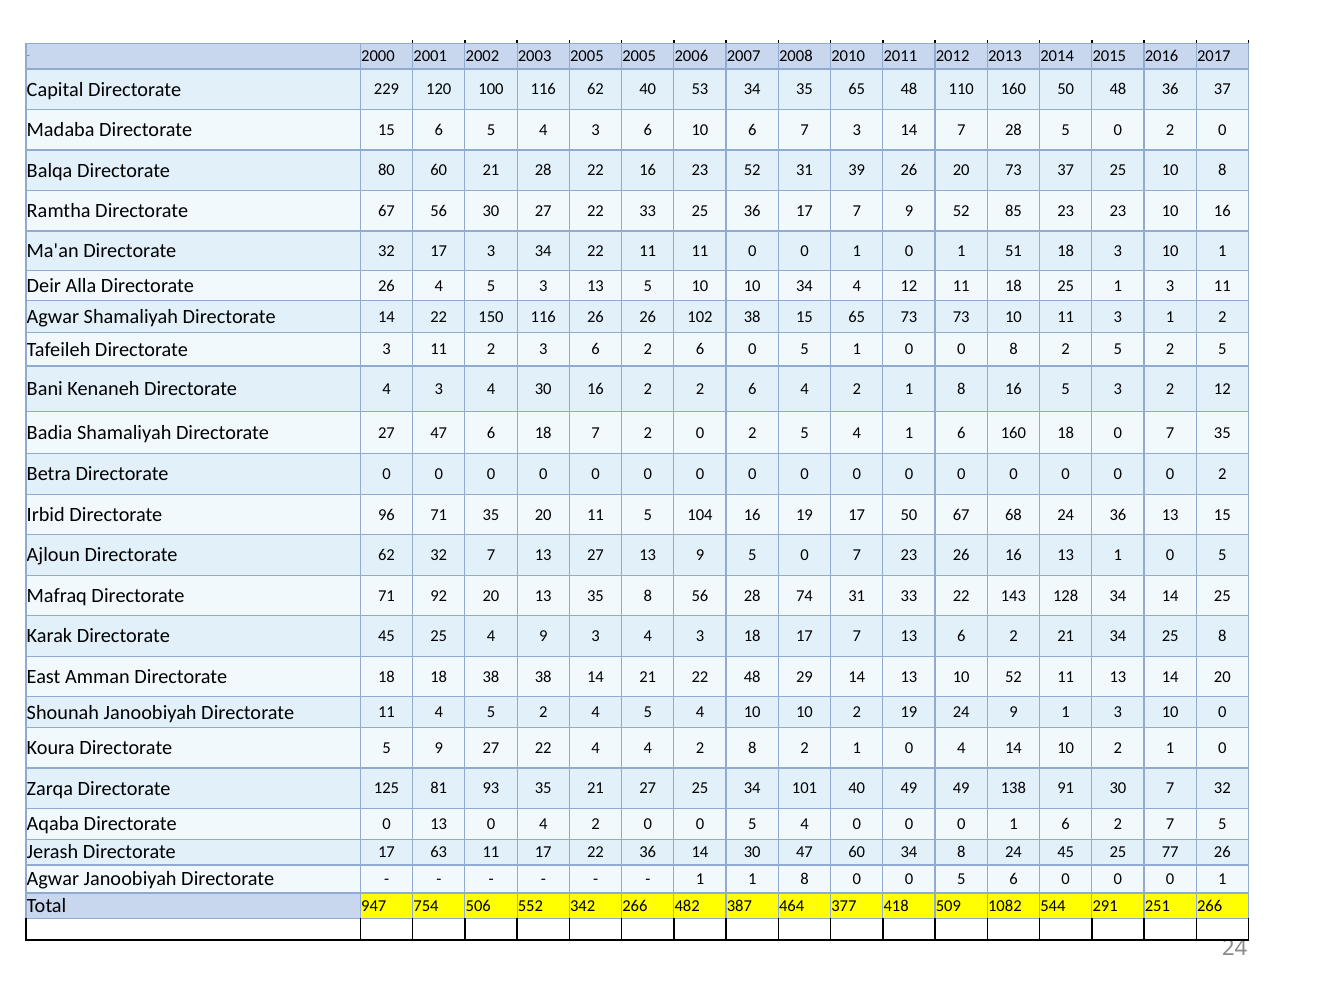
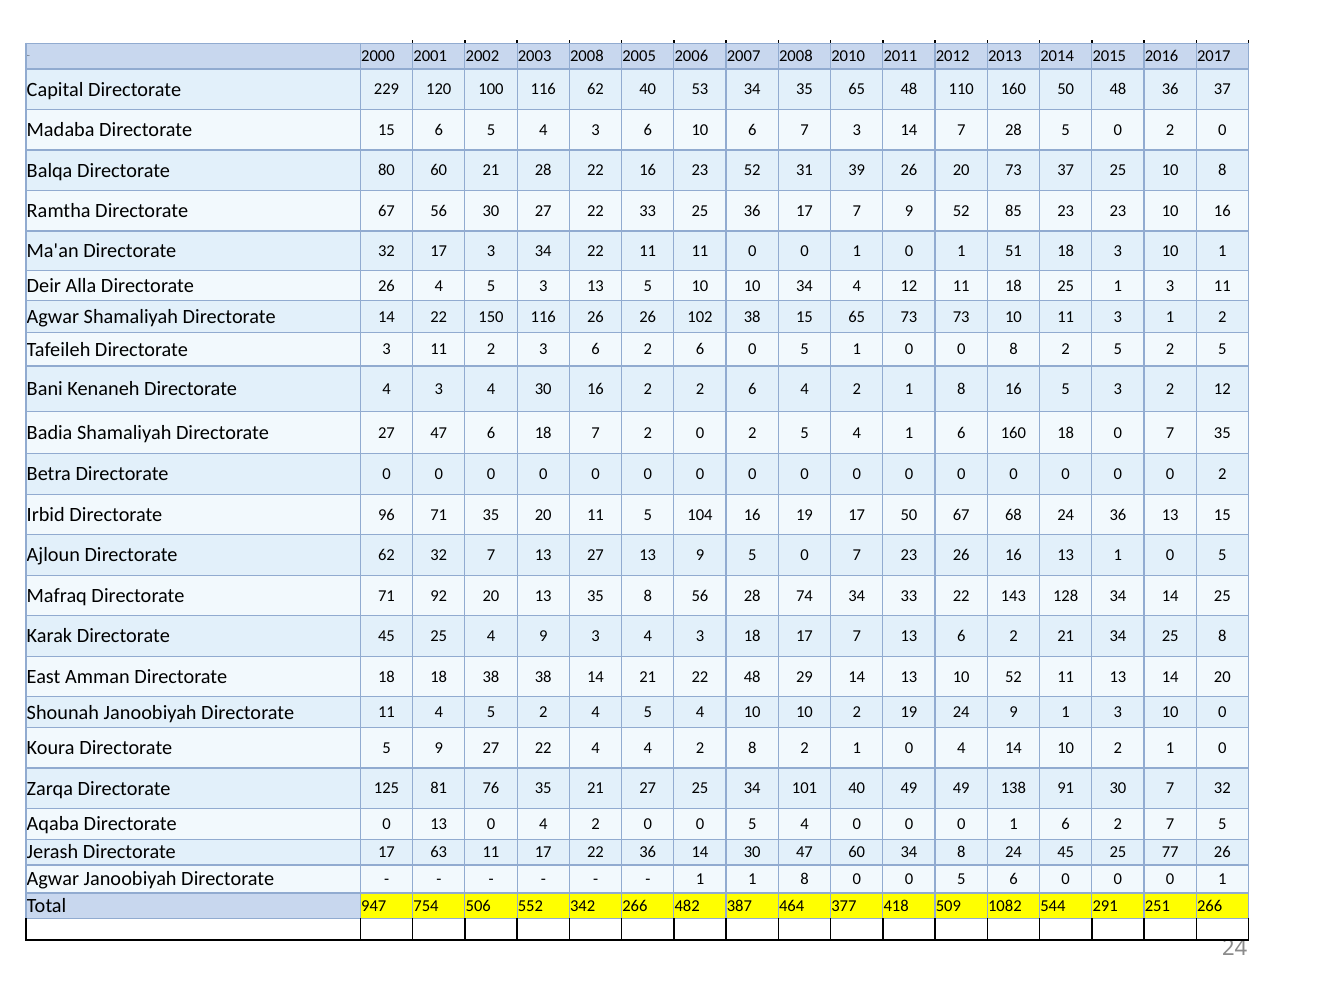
2003 2005: 2005 -> 2008 (587, 56)
74 31: 31 -> 34 (857, 596)
93: 93 -> 76 (491, 789)
